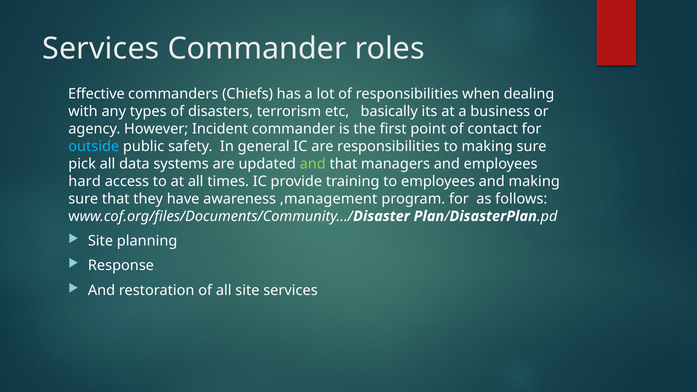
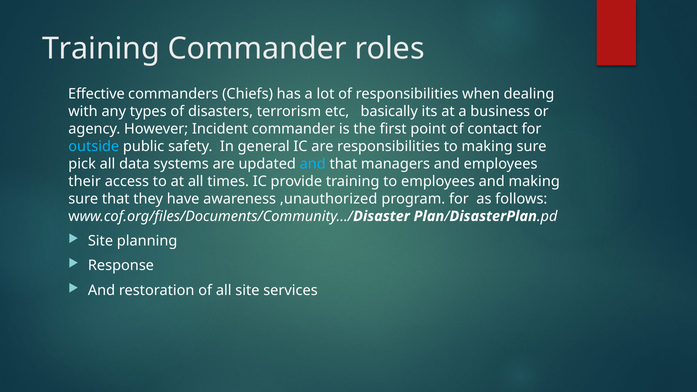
Services: Services -> Training (101, 49)
and colour: light green -> light blue (313, 164)
hard: hard -> their (85, 181)
,management: ,management -> ,unauthorized (329, 199)
